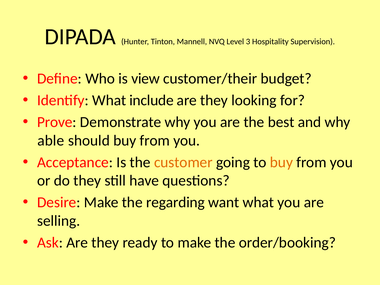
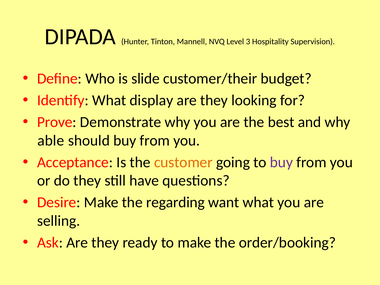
view: view -> slide (146, 79)
include: include -> display (151, 100)
buy colour: orange -> purple (281, 162)
